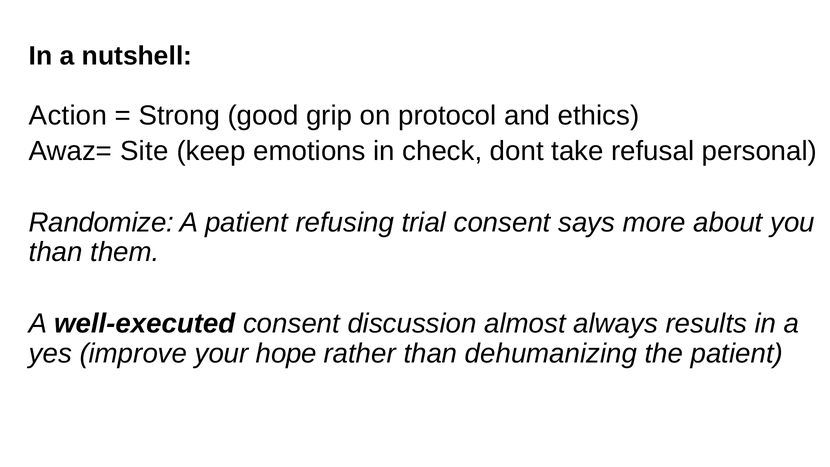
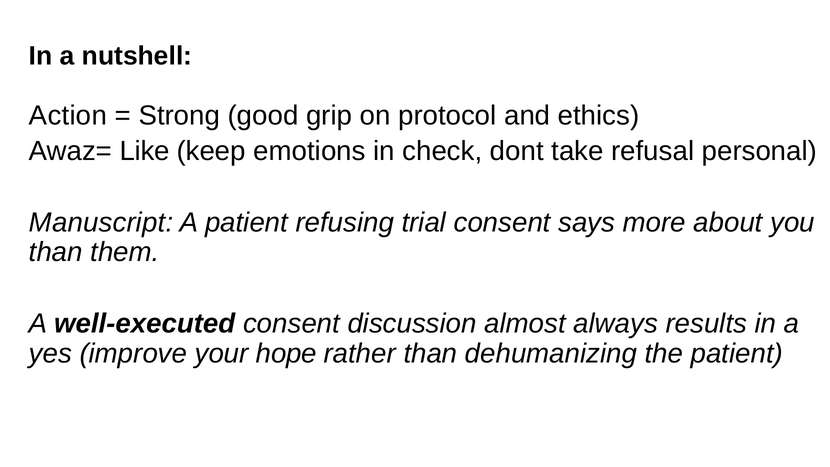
Site: Site -> Like (145, 151)
Randomize: Randomize -> Manuscript (101, 222)
